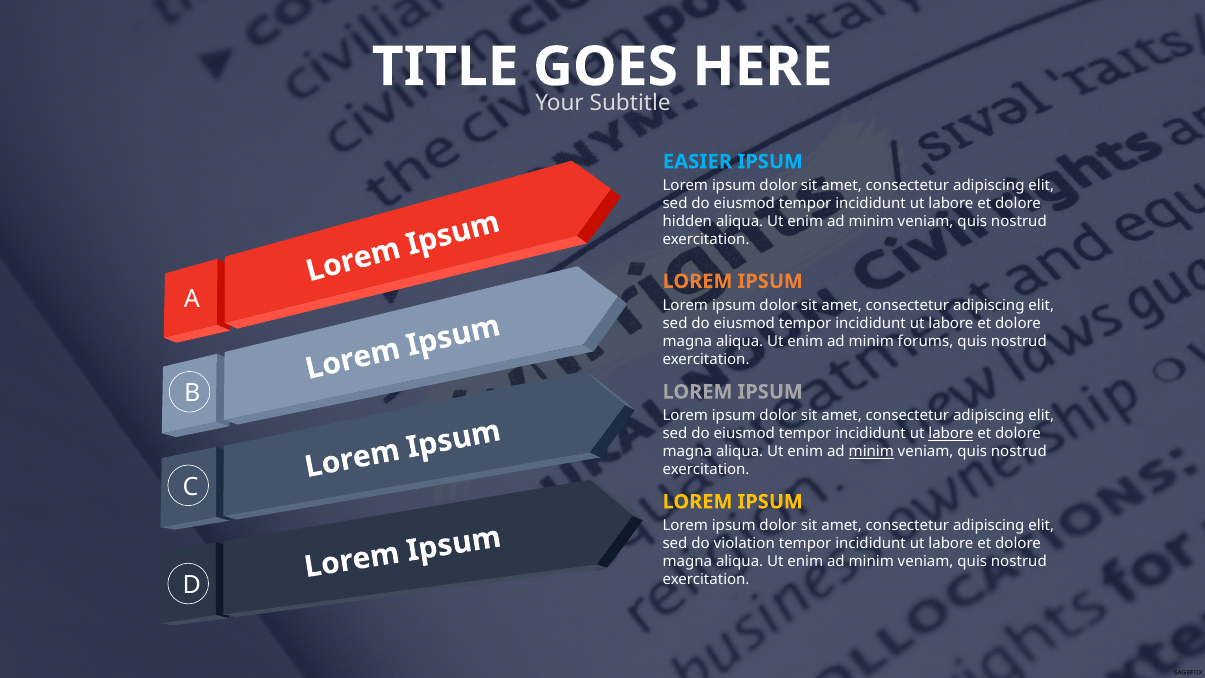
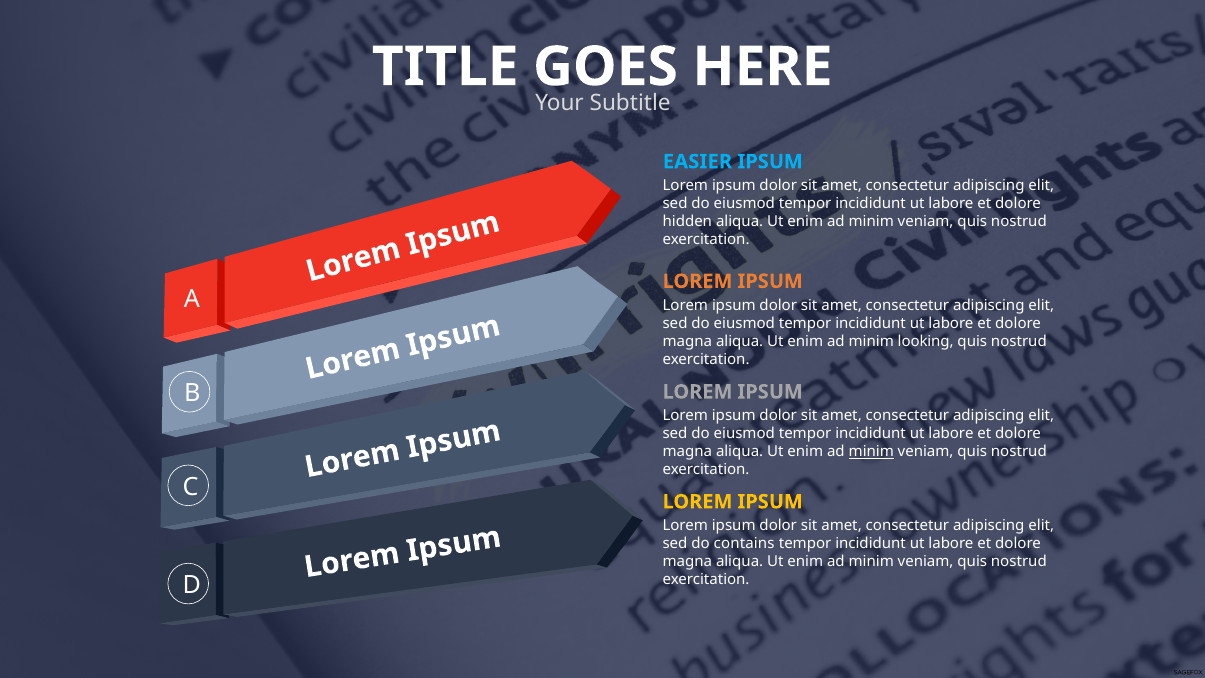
forums: forums -> looking (926, 341)
labore underline: present -> none (951, 434)
violation: violation -> contains (744, 543)
